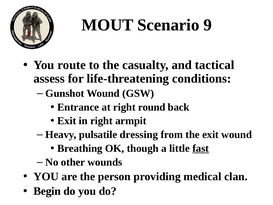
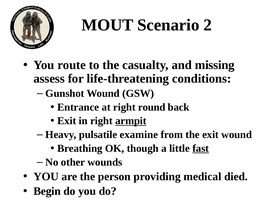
9: 9 -> 2 (208, 25)
tactical: tactical -> missing (215, 65)
armpit underline: none -> present (131, 121)
dressing: dressing -> examine (139, 134)
clan: clan -> died (236, 176)
